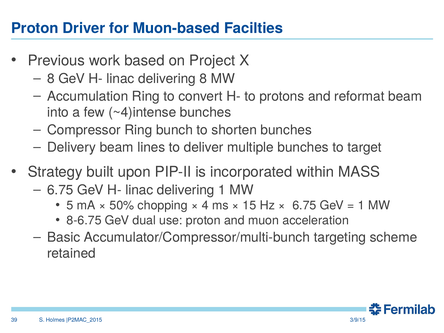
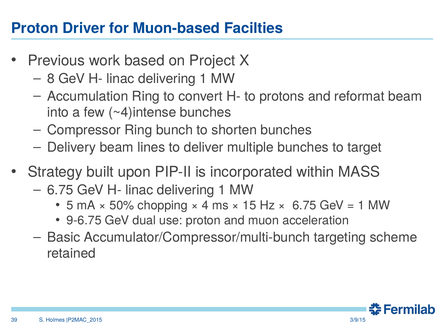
8: 8 -> 1 (203, 79)
8-6.75: 8-6.75 -> 9-6.75 (84, 220)
